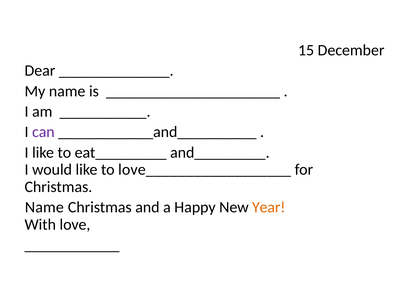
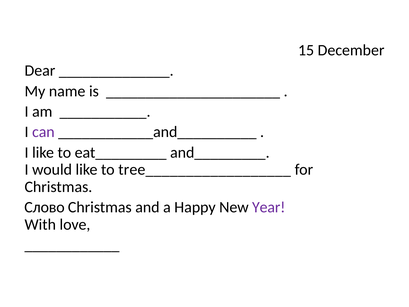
love__________________: love__________________ -> tree__________________ (205, 170)
Name: Name -> Слово (44, 207)
Year colour: orange -> purple (269, 207)
